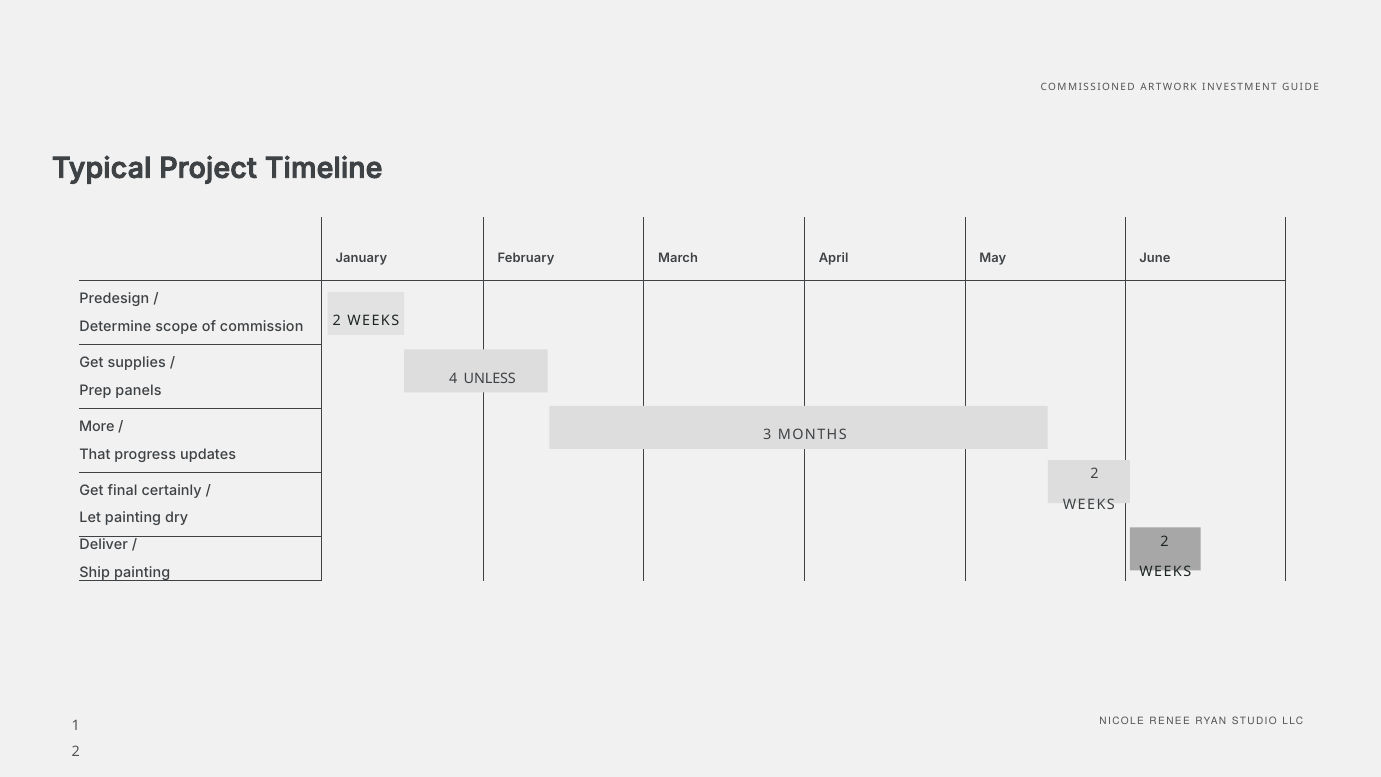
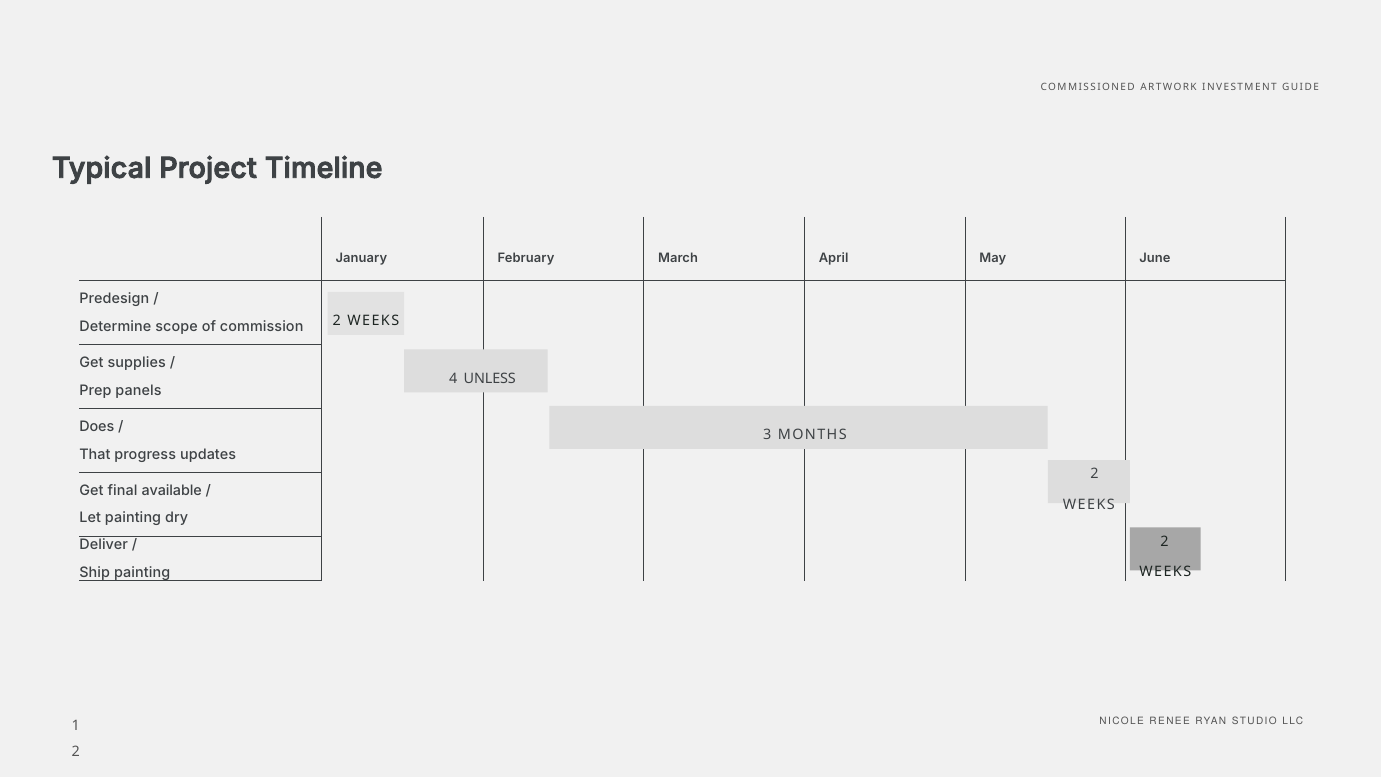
More: More -> Does (97, 427)
certainly: certainly -> available (172, 491)
